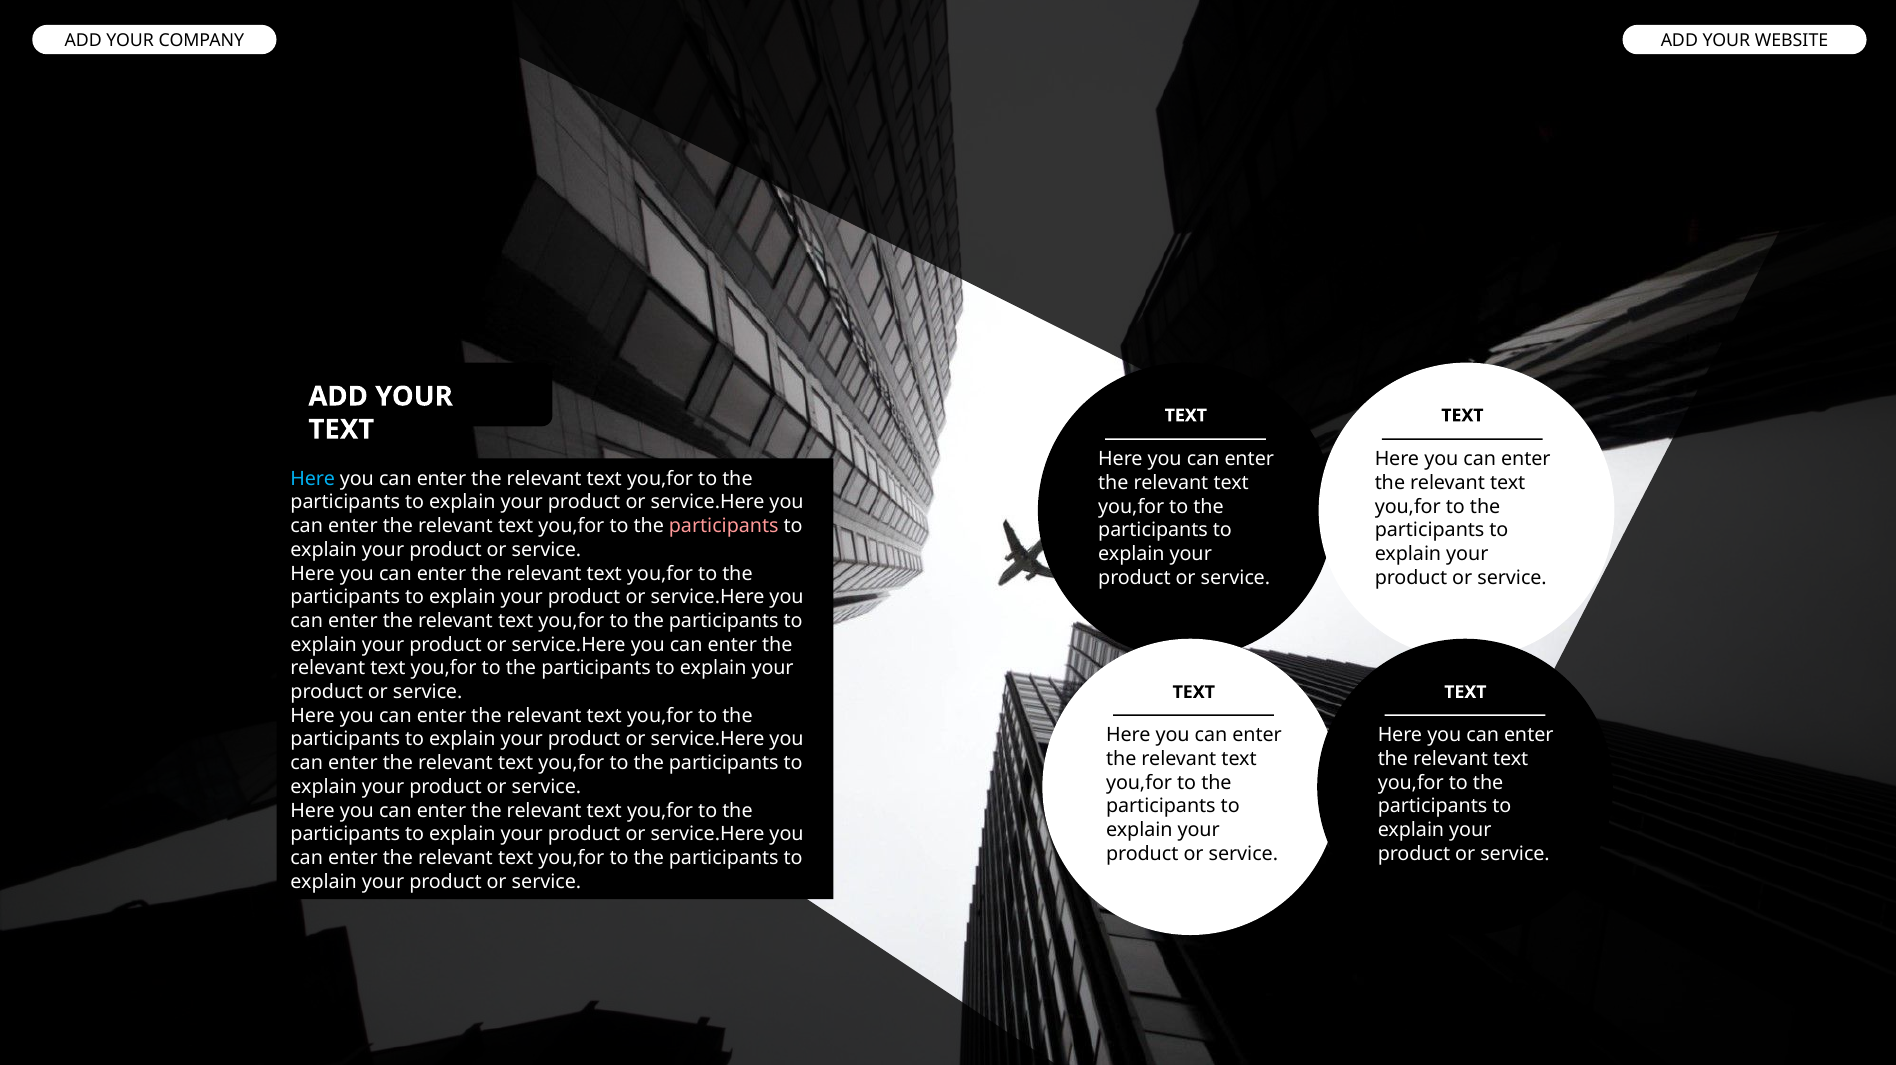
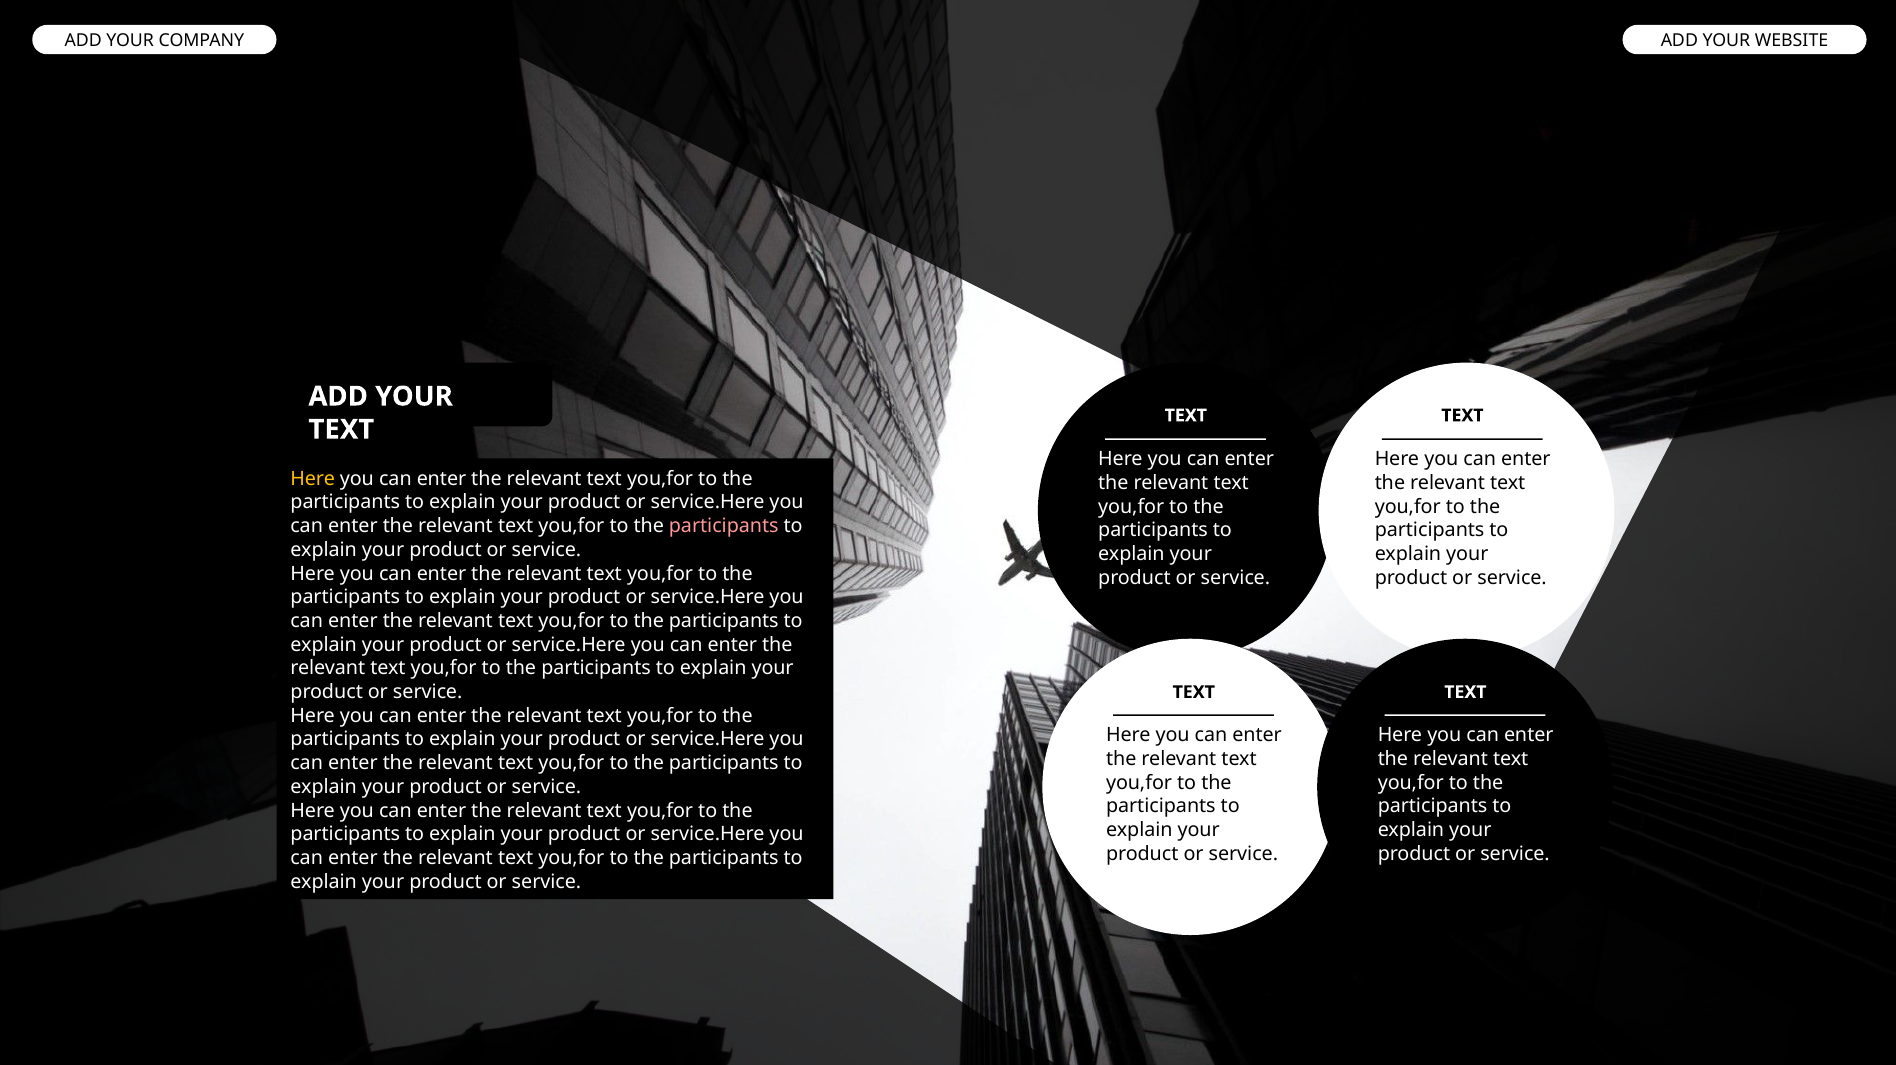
Here colour: light blue -> yellow (313, 479)
